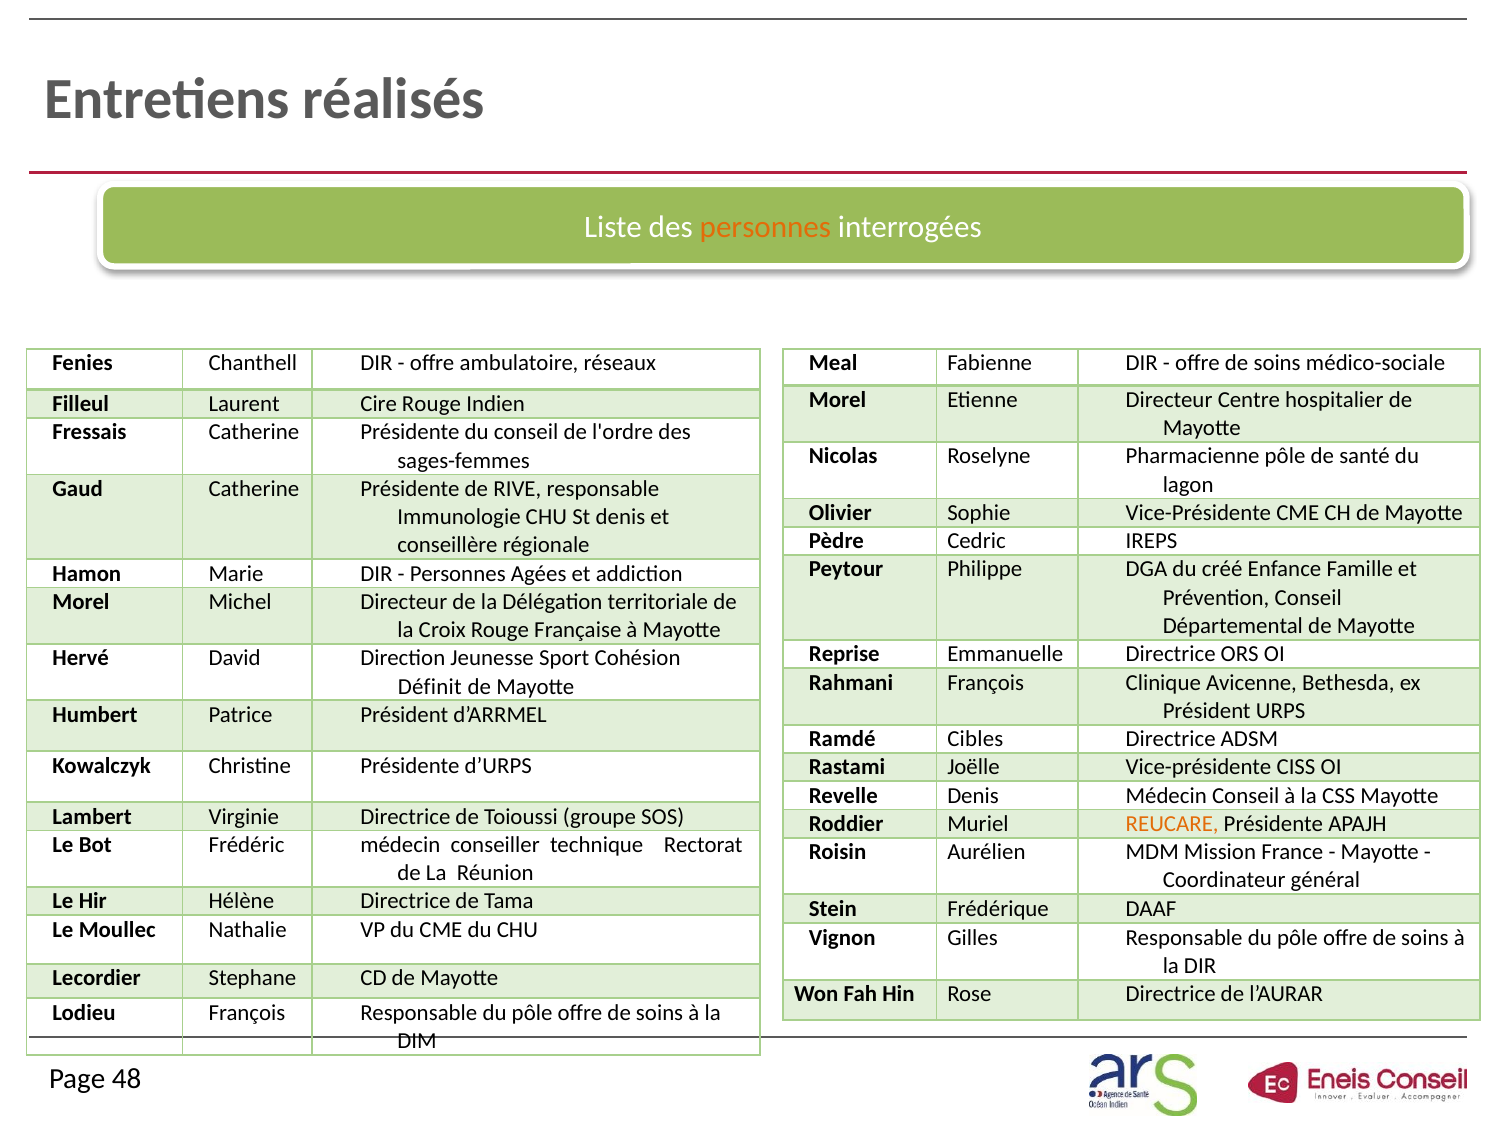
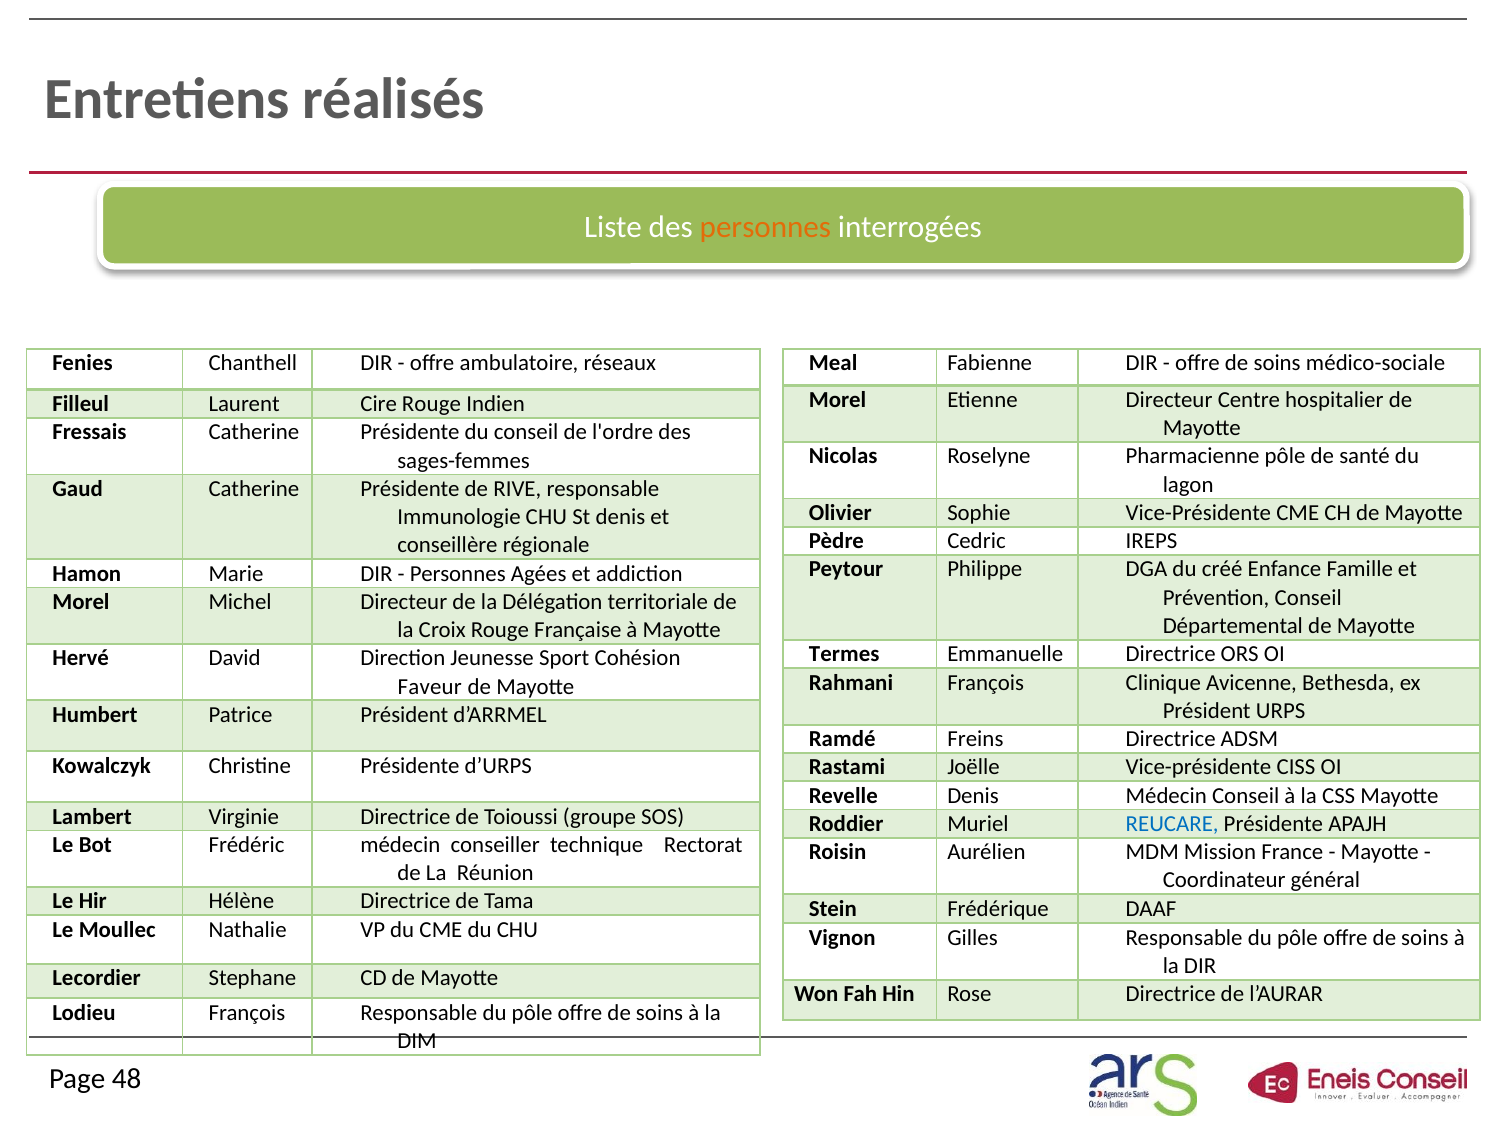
Reprise: Reprise -> Termes (844, 654)
Définit: Définit -> Faveur (430, 687)
Cibles: Cibles -> Freins (975, 739)
REUCARE colour: orange -> blue (1172, 824)
